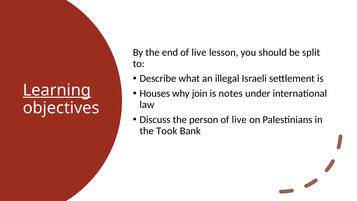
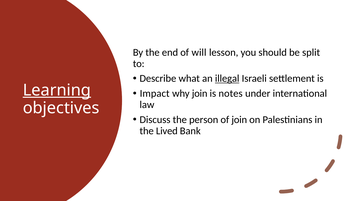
end of live: live -> will (199, 52)
illegal underline: none -> present (227, 78)
Houses: Houses -> Impact (155, 93)
live: live -> join (239, 120)
Took: Took -> Lived (167, 131)
